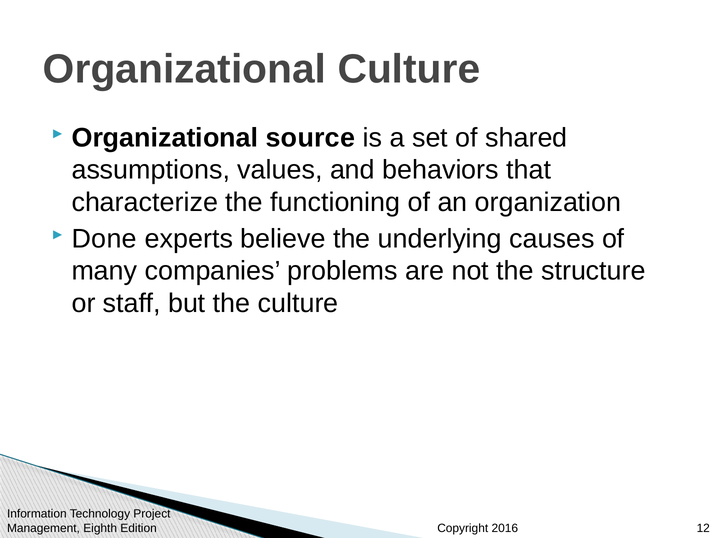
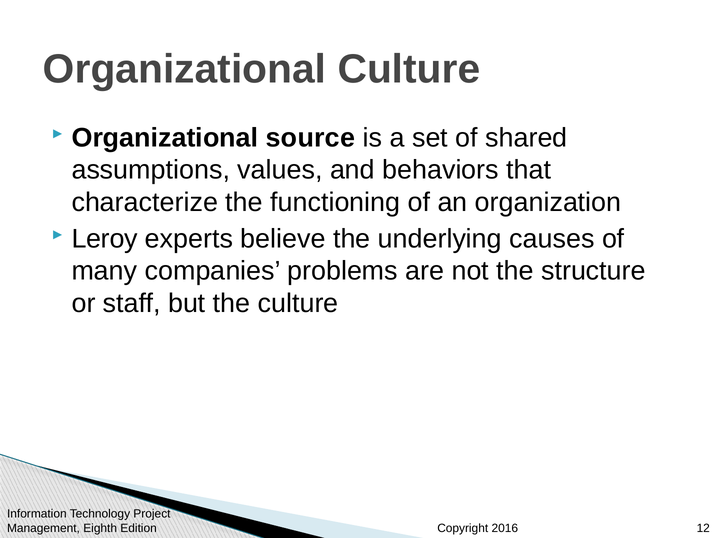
Done: Done -> Leroy (105, 239)
